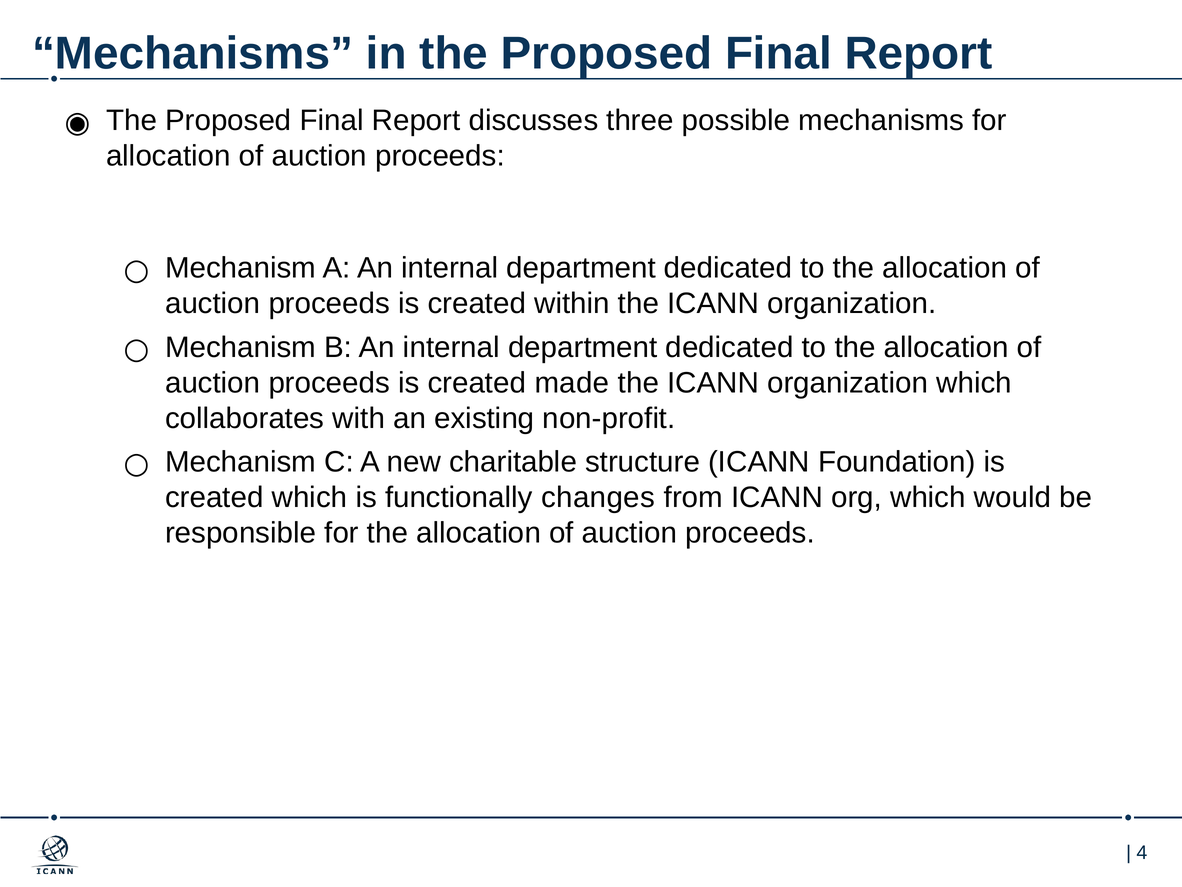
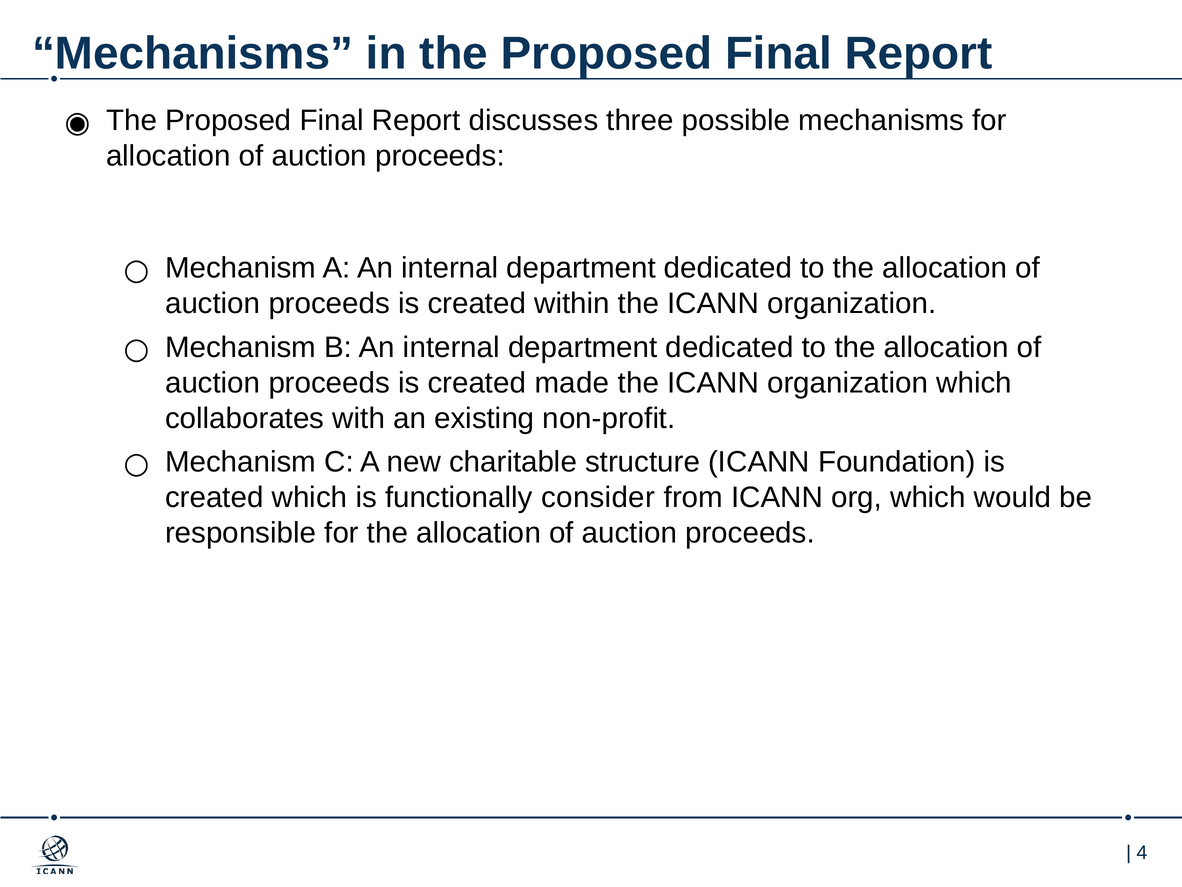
changes: changes -> consider (598, 497)
